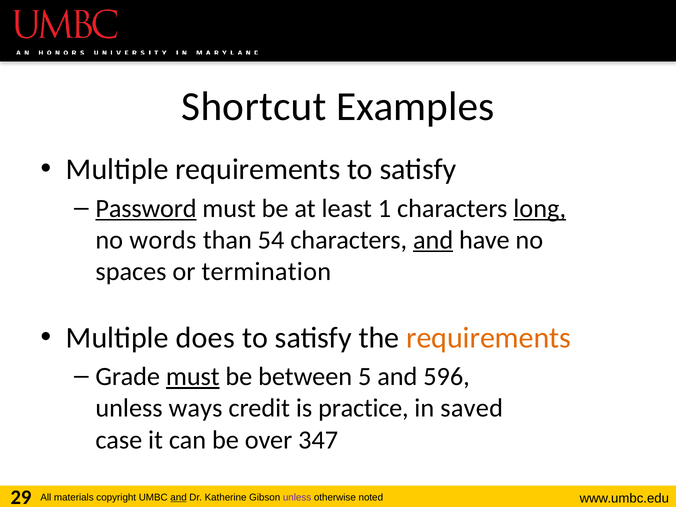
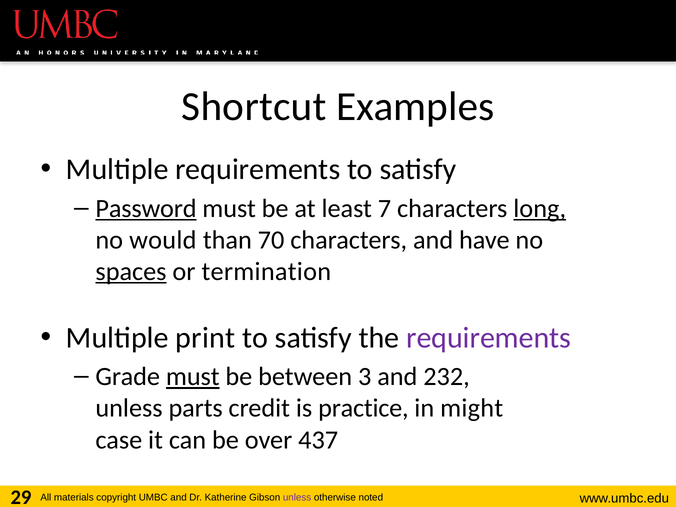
1: 1 -> 7 (384, 208)
words: words -> would (163, 240)
54: 54 -> 70 (271, 240)
and underline: present -> none (433, 240)
spaces underline: none -> present (131, 271)
does: does -> print (205, 338)
requirements colour: orange -> purple (489, 338)
5: 5 -> 3 (365, 377)
596: 596 -> 232 (447, 377)
ways: ways -> parts (196, 408)
saved: saved -> might (472, 408)
347: 347 -> 437 (318, 440)
and underline: present -> none (179, 498)
